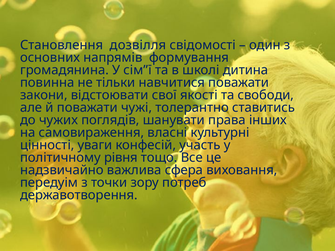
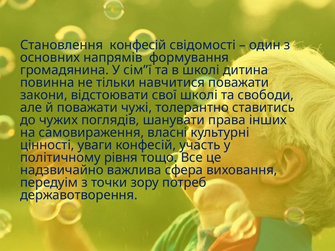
Становлення дозвілля: дозвілля -> конфесій (138, 45)
свої якості: якості -> школі (199, 95)
